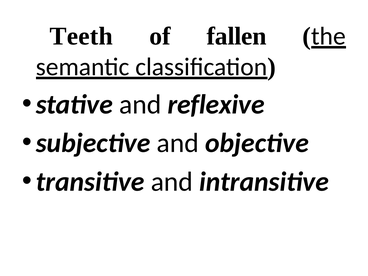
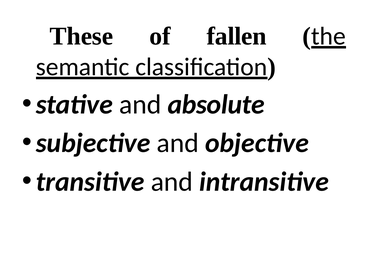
Teeth: Teeth -> These (81, 36)
reflexive: reflexive -> absolute (216, 104)
